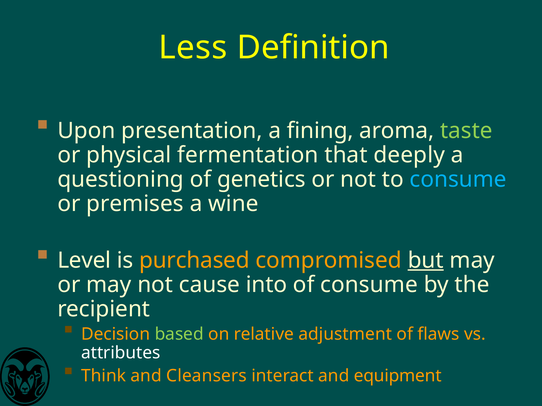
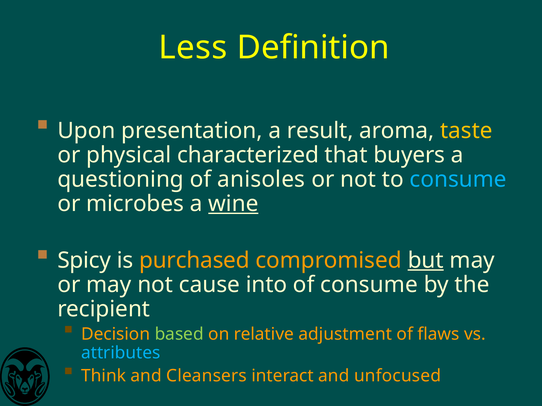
fining: fining -> result (320, 131)
taste colour: light green -> yellow (466, 131)
fermentation: fermentation -> characterized (248, 155)
deeply: deeply -> buyers (409, 155)
genetics: genetics -> anisoles (261, 180)
premises: premises -> microbes (135, 204)
wine underline: none -> present (233, 204)
Level: Level -> Spicy (84, 261)
attributes colour: white -> light blue (121, 353)
equipment: equipment -> unfocused (398, 376)
